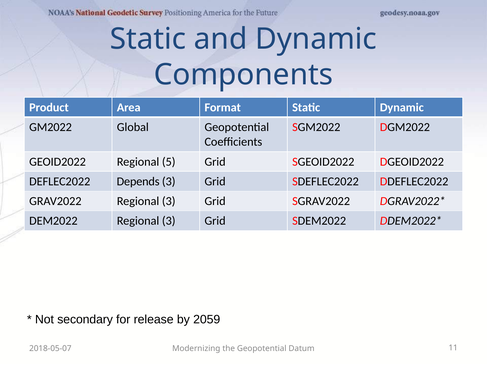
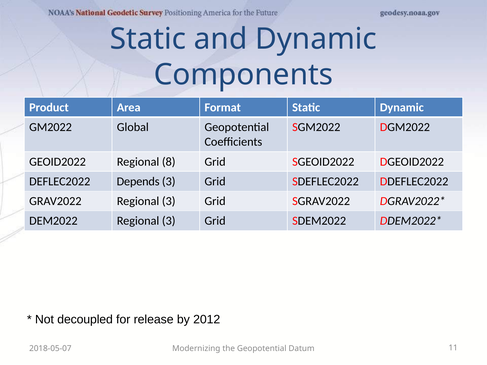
5: 5 -> 8 (169, 162)
secondary: secondary -> decoupled (85, 320)
2059: 2059 -> 2012 (207, 320)
